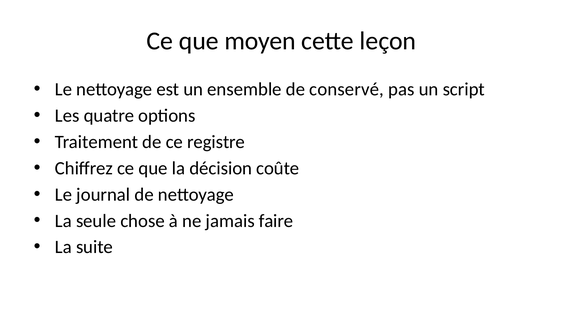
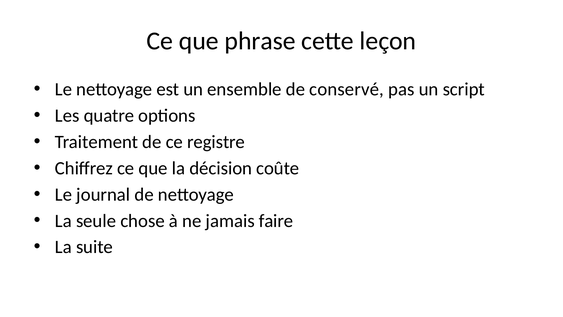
moyen: moyen -> phrase (260, 41)
